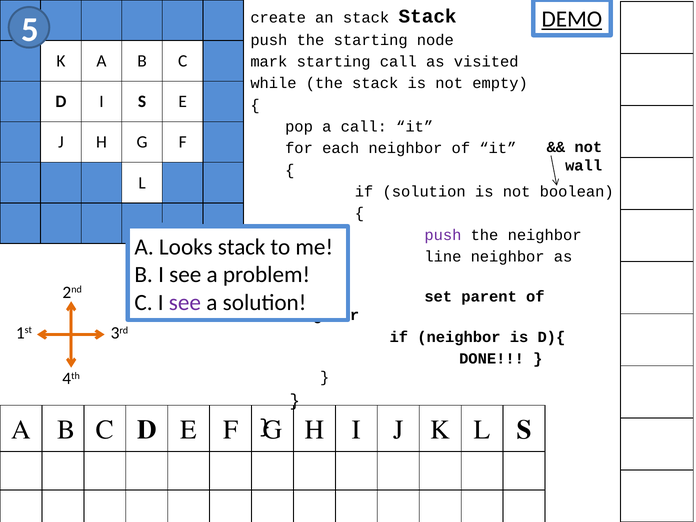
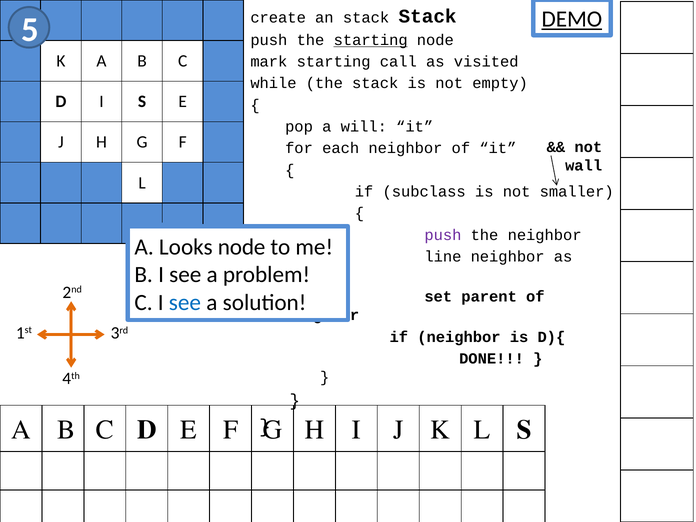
starting underline: none -> present (371, 40)
a call: call -> will (364, 127)
if solution: solution -> subclass (424, 192)
boolean: boolean -> smaller (577, 192)
Looks stack: stack -> node (242, 247)
see colour: purple -> blue (185, 303)
